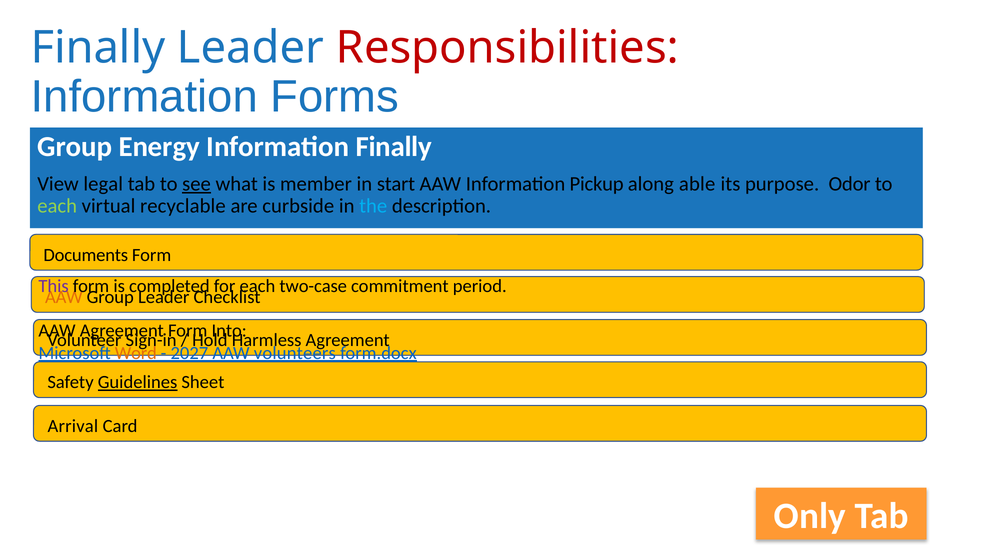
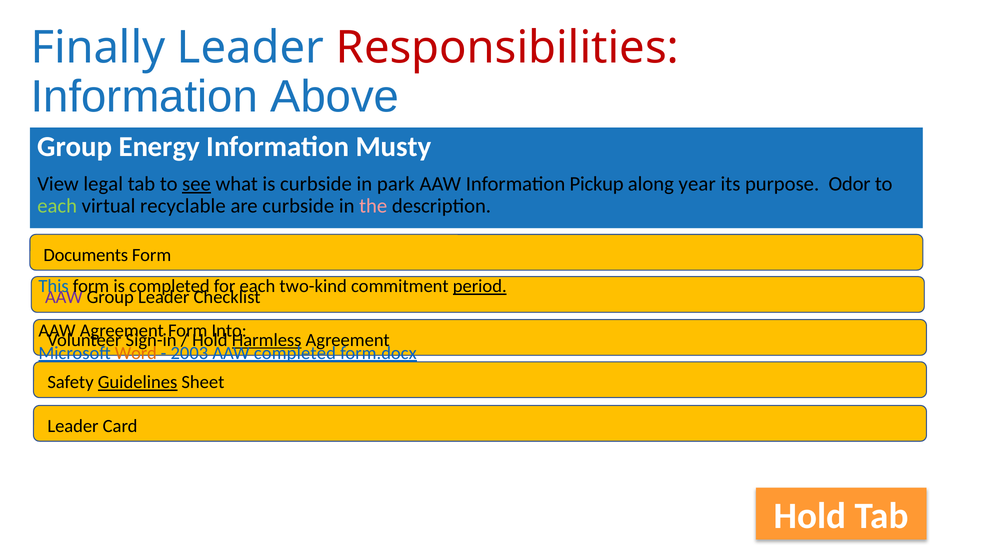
Forms: Forms -> Above (335, 97)
Information Finally: Finally -> Musty (394, 147)
is member: member -> curbside (316, 184)
start: start -> park (396, 184)
able: able -> year (697, 184)
the colour: light blue -> pink (373, 206)
This colour: purple -> blue (54, 286)
two-case: two-case -> two-kind (313, 286)
period underline: none -> present (480, 286)
AAW colour: orange -> purple (64, 297)
Harmless underline: none -> present (267, 340)
2027: 2027 -> 2003 (189, 353)
AAW volunteers: volunteers -> completed (295, 353)
Arrival: Arrival -> Leader (73, 426)
Only: Only -> Hold (810, 517)
